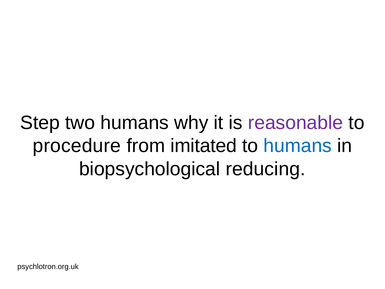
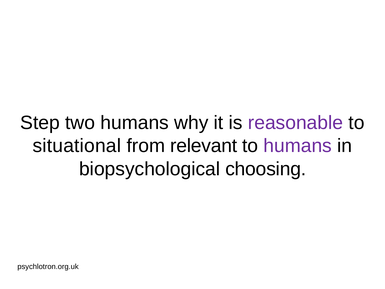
procedure: procedure -> situational (77, 146)
imitated: imitated -> relevant (204, 146)
humans colour: blue -> purple (298, 146)
reducing: reducing -> choosing (266, 169)
